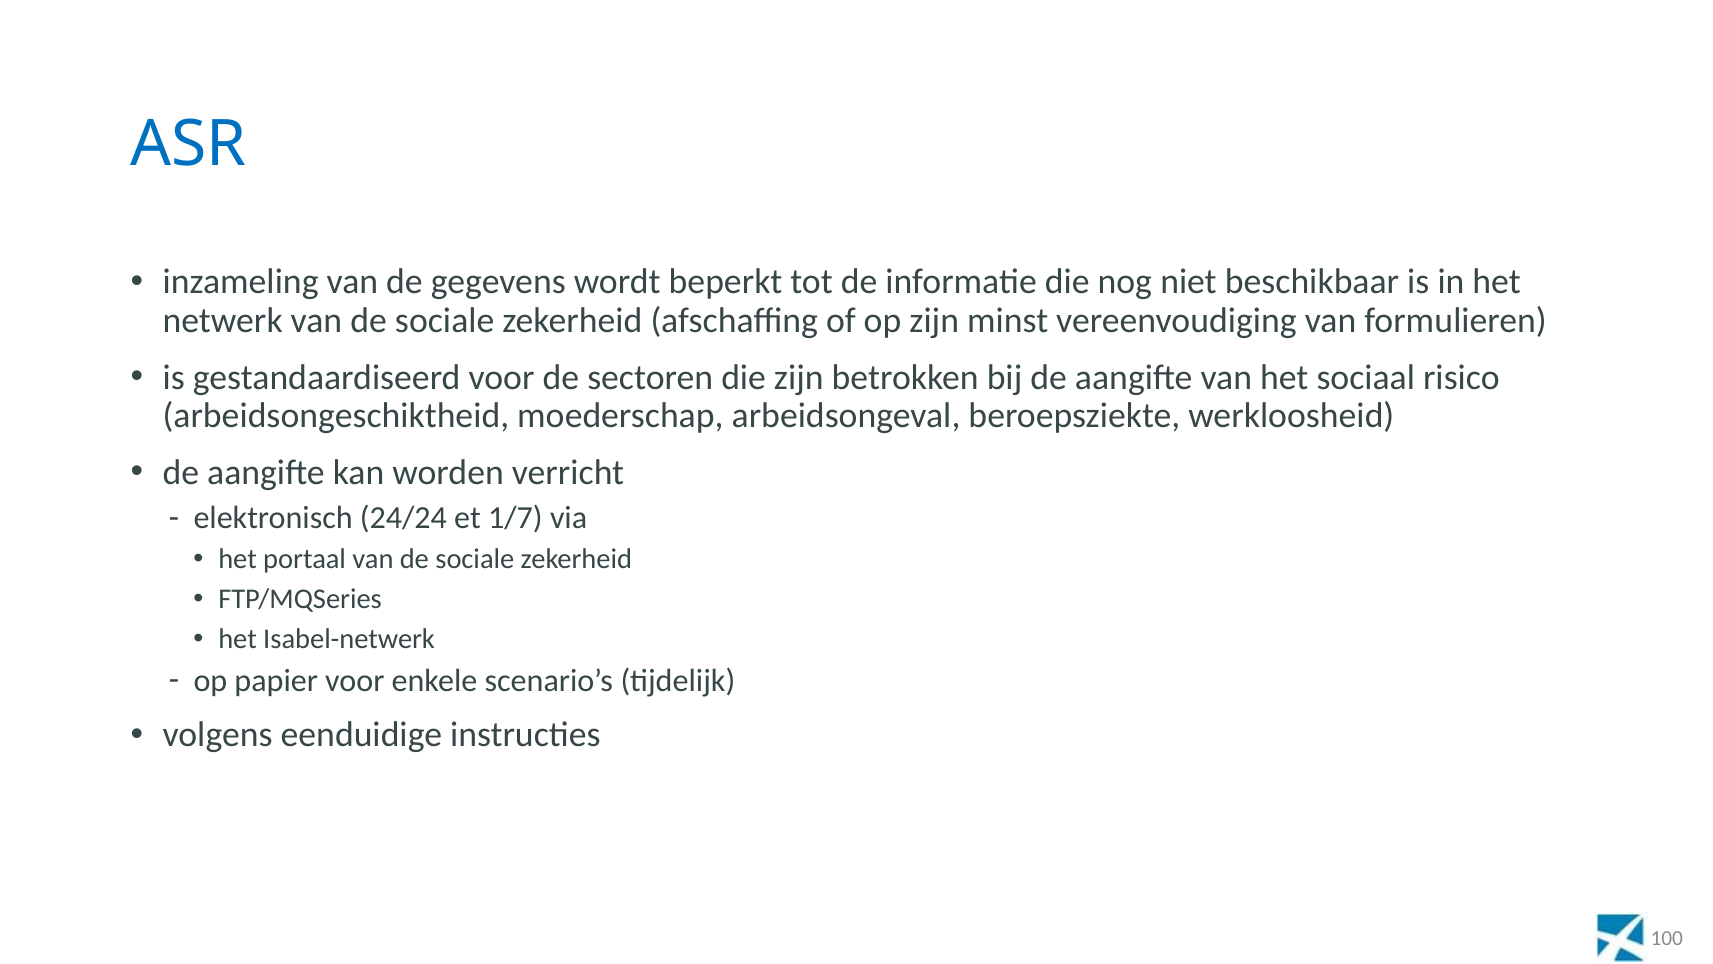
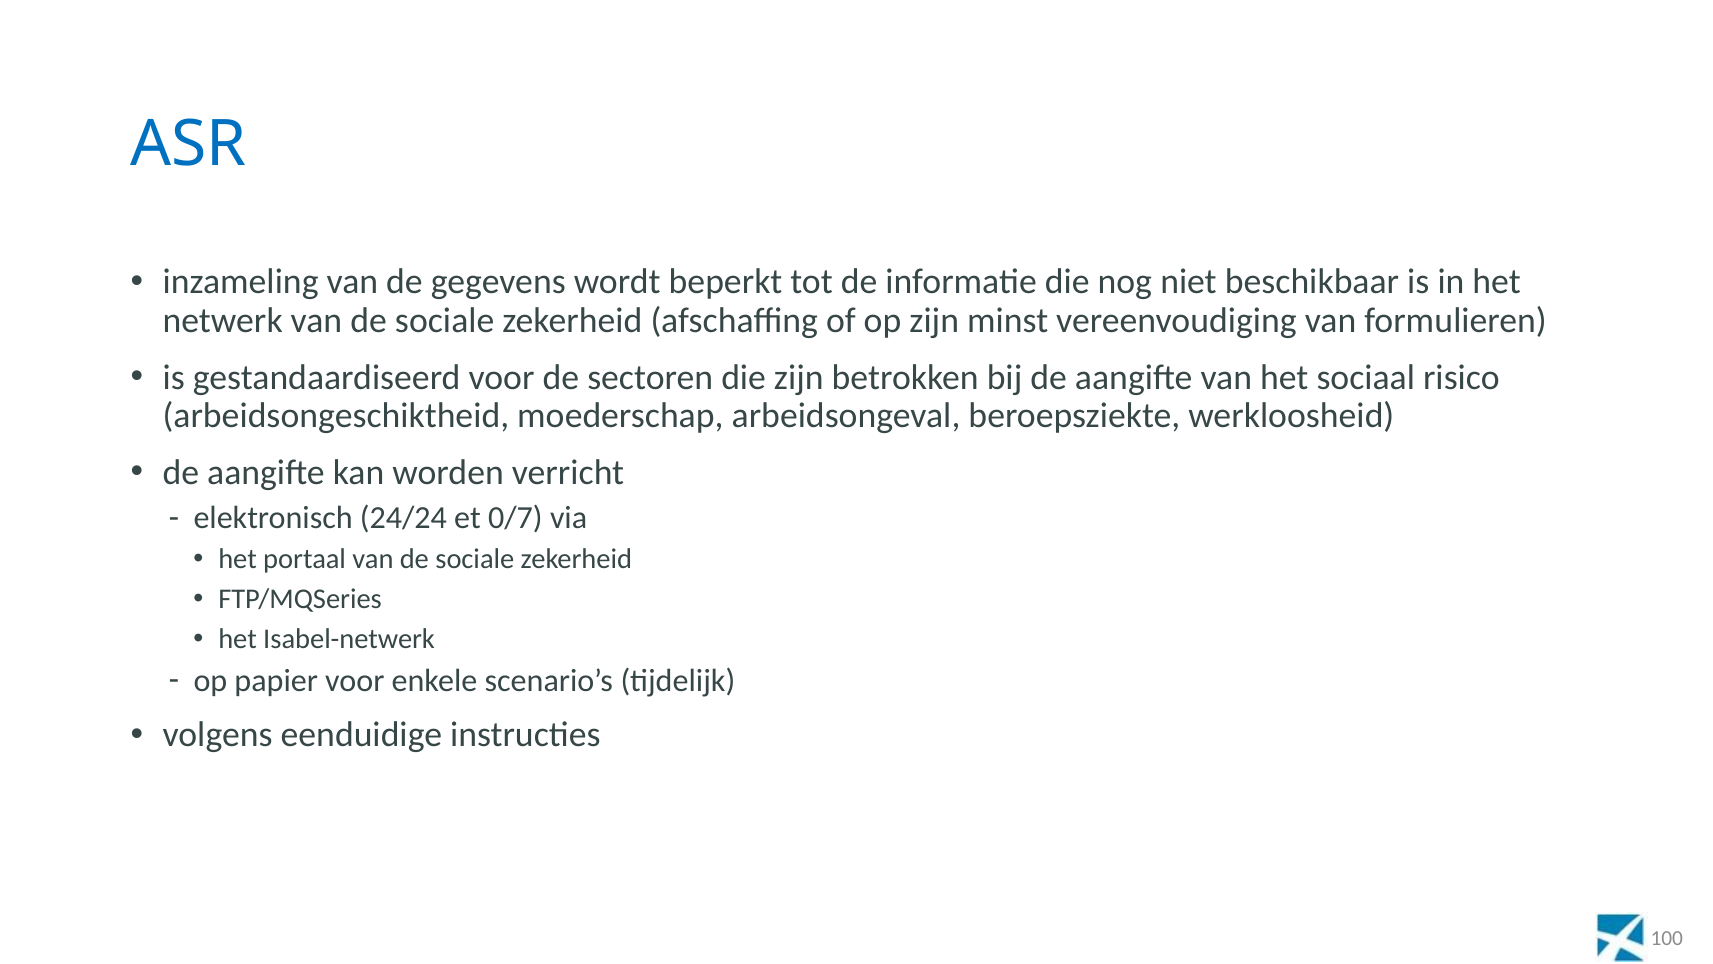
1/7: 1/7 -> 0/7 (515, 518)
